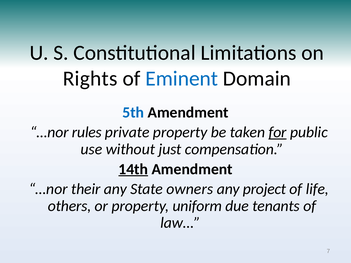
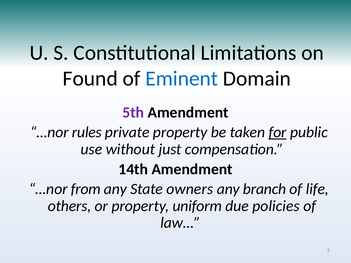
Rights: Rights -> Found (90, 79)
5th colour: blue -> purple (133, 112)
14th underline: present -> none (133, 169)
their: their -> from (86, 189)
project: project -> branch (265, 189)
tenants: tenants -> policies (276, 206)
